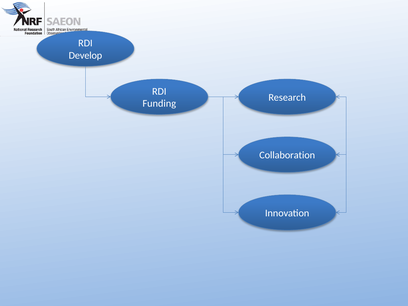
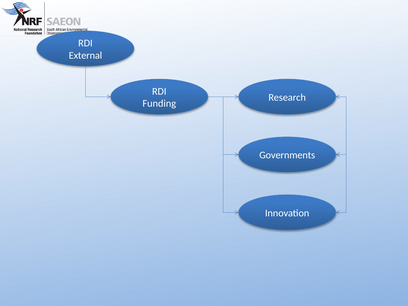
Develop: Develop -> External (85, 55)
Collaboration: Collaboration -> Governments (287, 155)
